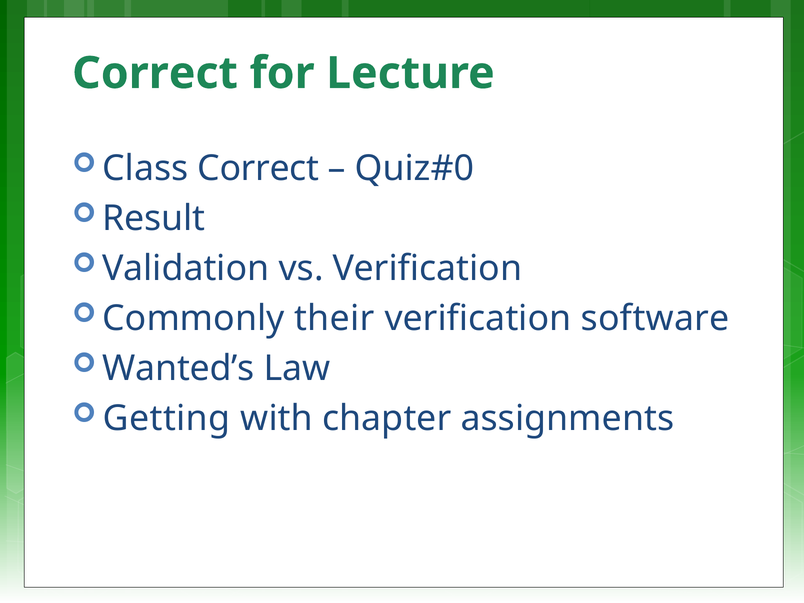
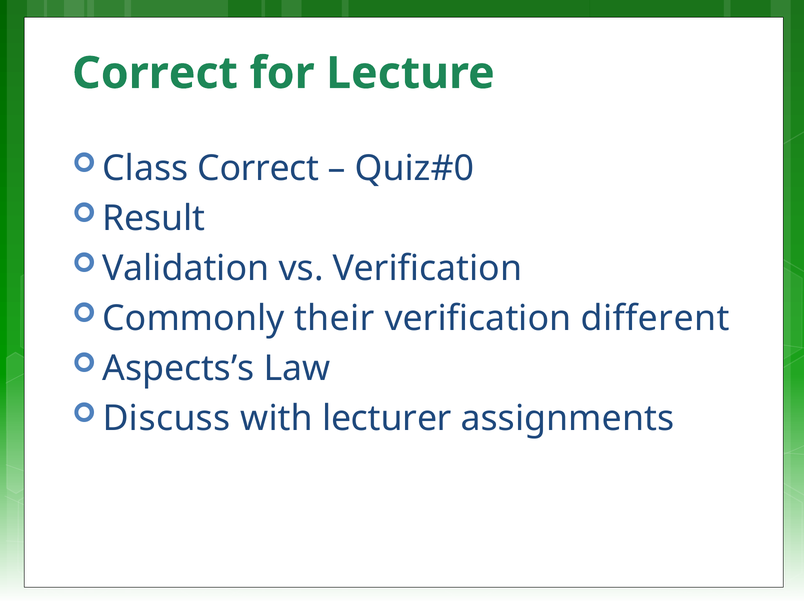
software: software -> different (655, 318)
Wanted’s: Wanted’s -> Aspects’s (178, 368)
Getting: Getting -> Discuss (167, 418)
chapter: chapter -> lecturer (387, 418)
